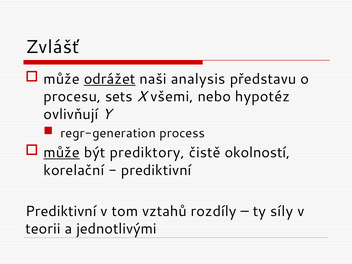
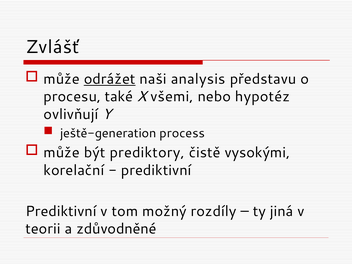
sets: sets -> také (119, 97)
regr-generation: regr-generation -> ještě-generation (108, 133)
může underline: present -> none (62, 153)
okolností: okolností -> vysokými (257, 153)
vztahů: vztahů -> možný (164, 211)
síly: síly -> jiná (282, 211)
jednotlivými: jednotlivými -> zdůvodněné (116, 229)
